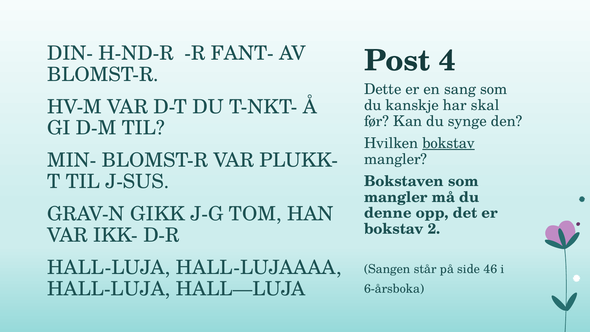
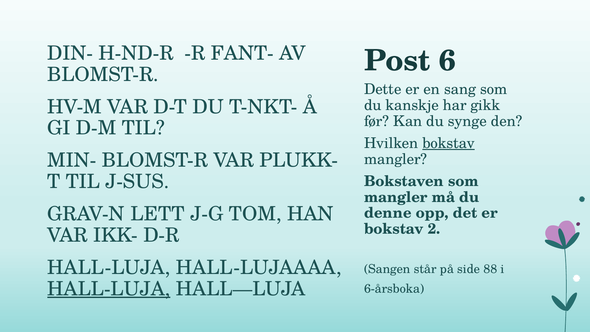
4: 4 -> 6 (447, 61)
skal: skal -> gikk (485, 105)
GIKK: GIKK -> LETT (158, 214)
46: 46 -> 88 (490, 269)
HALL-LUJA underline: none -> present (109, 289)
